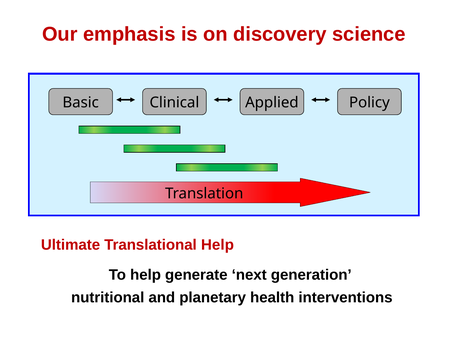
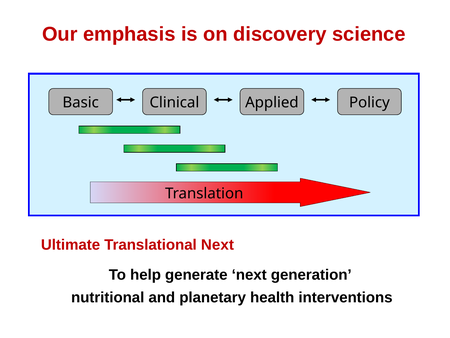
Translational Help: Help -> Next (217, 244)
